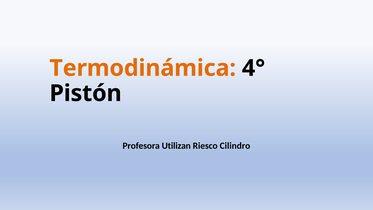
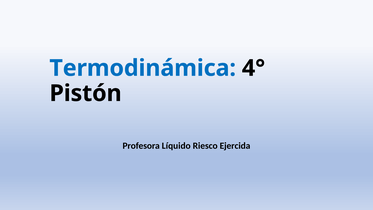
Termodinámica colour: orange -> blue (143, 68)
Utilizan: Utilizan -> Líquido (176, 146)
Cilindro: Cilindro -> Ejercida (235, 146)
